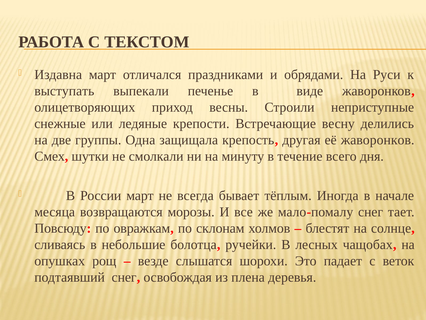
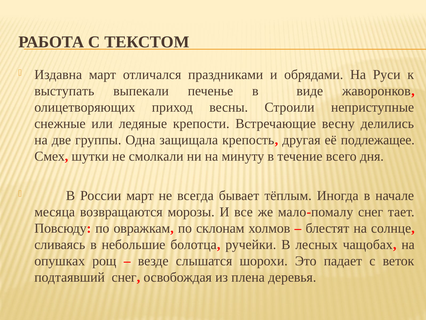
её жаворонков: жаворонков -> подлежащее (378, 140)
